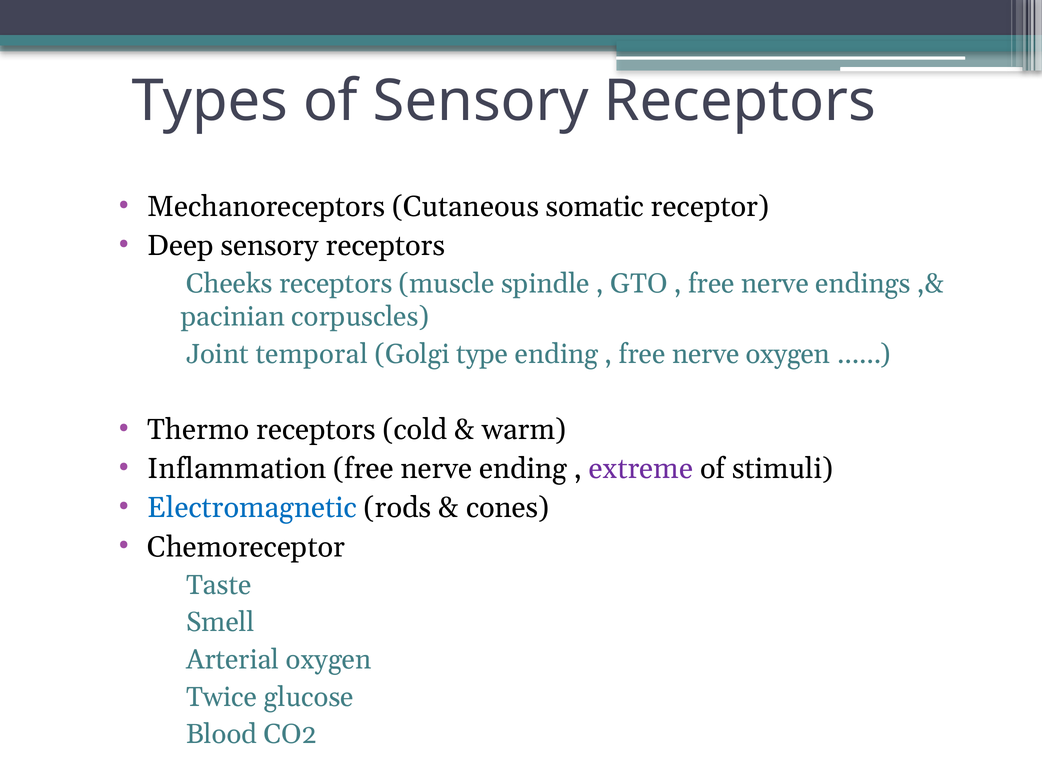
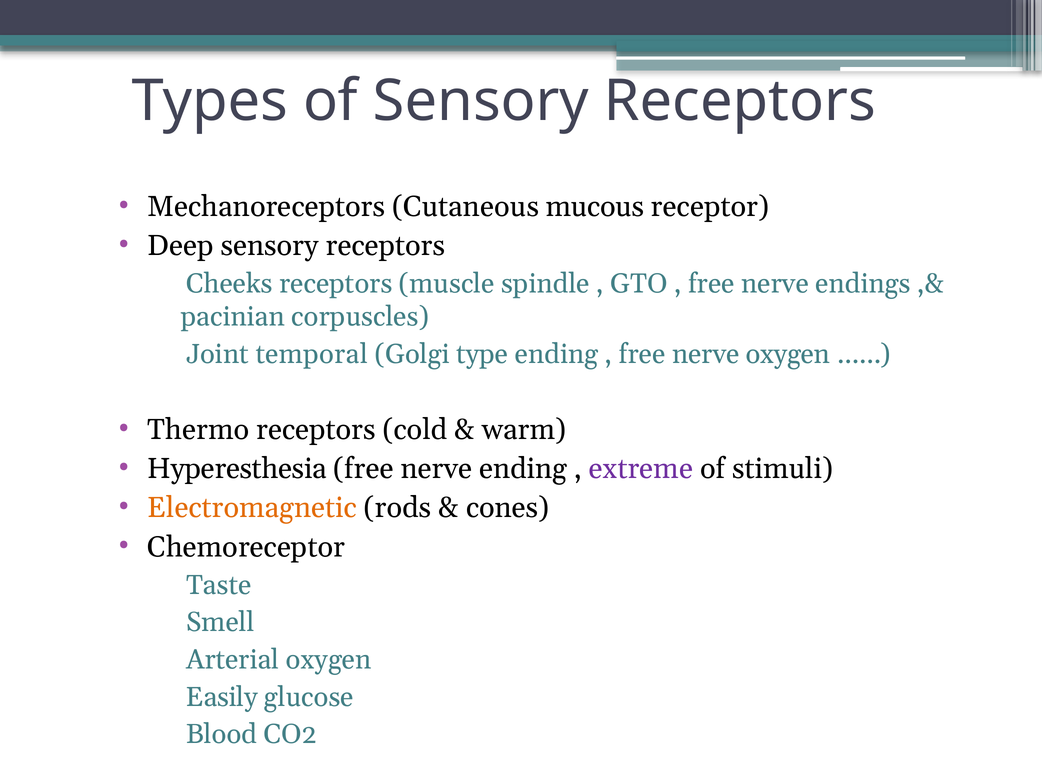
somatic: somatic -> mucous (595, 207)
Inflammation: Inflammation -> Hyperesthesia (237, 469)
Electromagnetic colour: blue -> orange (252, 508)
Twice: Twice -> Easily (222, 697)
